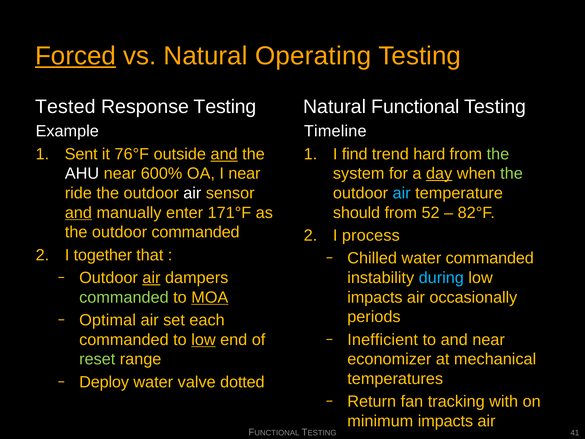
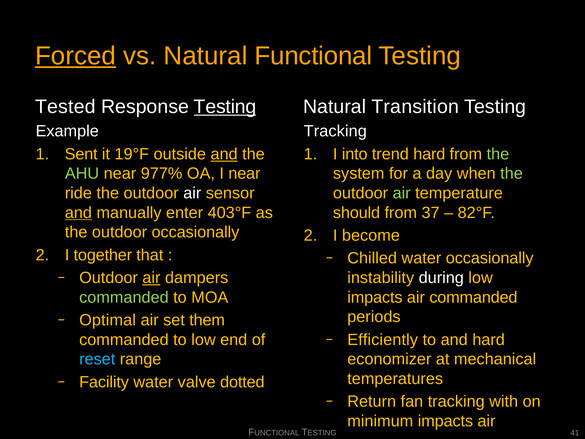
Natural Operating: Operating -> Functional (313, 56)
Testing underline: none -> present (225, 107)
Natural Functional: Functional -> Transition (415, 107)
Timeline: Timeline -> Tracking (335, 131)
76°F: 76°F -> 19°F (132, 154)
find: find -> into (355, 154)
AHU colour: white -> light green (82, 173)
600%: 600% -> 977% (162, 173)
day underline: present -> none (439, 173)
air colour: light blue -> light green (402, 193)
171°F: 171°F -> 403°F (229, 213)
52: 52 -> 37 (431, 213)
outdoor commanded: commanded -> occasionally (195, 232)
process: process -> become (371, 235)
water commanded: commanded -> occasionally (490, 258)
during colour: light blue -> white (441, 278)
MOA underline: present -> none (210, 297)
air occasionally: occasionally -> commanded (473, 297)
each: each -> them (207, 320)
low underline: present -> none (203, 339)
Inefficient: Inefficient -> Efficiently (383, 339)
and near: near -> hard (489, 339)
reset colour: light green -> light blue (97, 359)
Deploy: Deploy -> Facility (104, 382)
